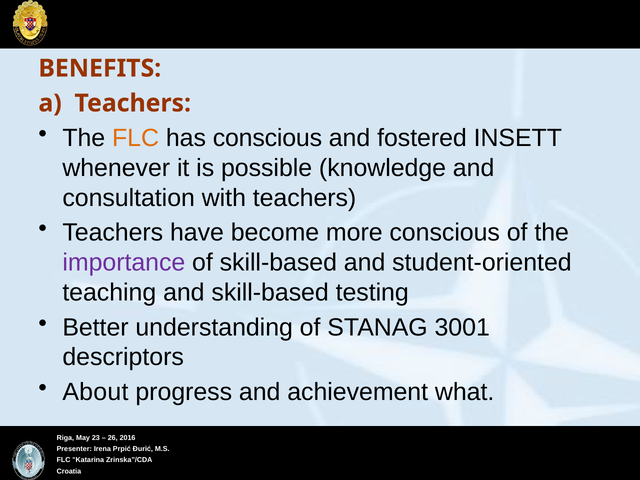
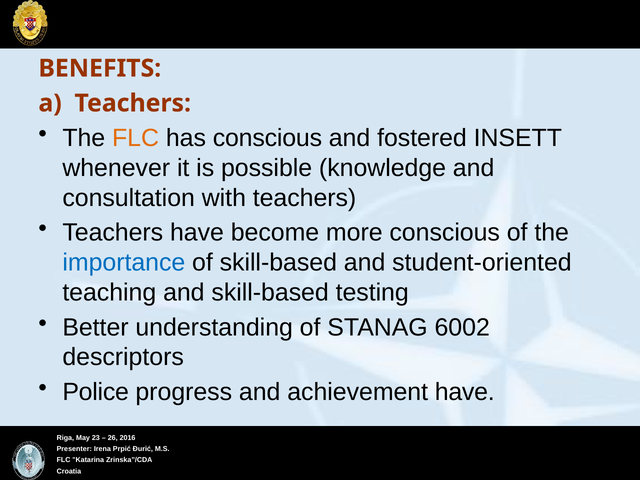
importance colour: purple -> blue (124, 263)
3001: 3001 -> 6002 (462, 327)
About: About -> Police (96, 392)
achievement what: what -> have (465, 392)
